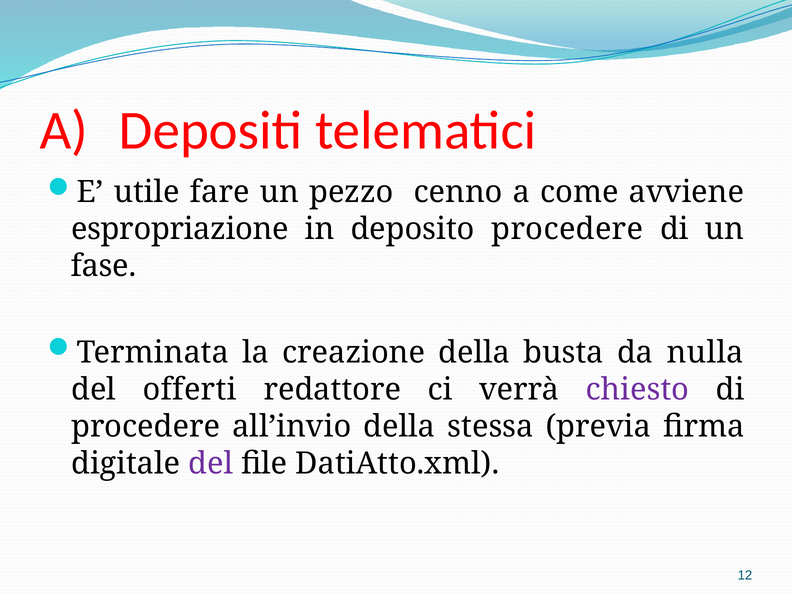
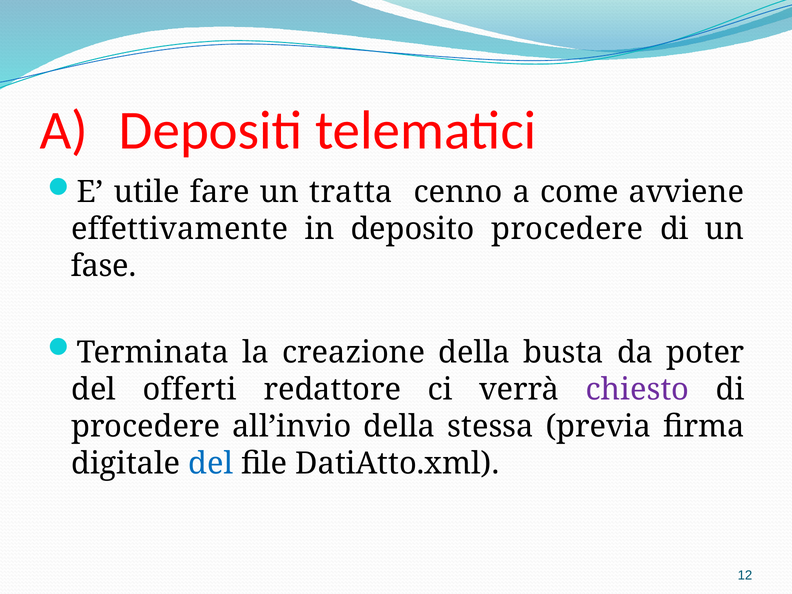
pezzo: pezzo -> tratta (351, 192)
espropriazione: espropriazione -> effettivamente (180, 229)
nulla: nulla -> poter (705, 352)
del colour: purple -> blue (211, 463)
